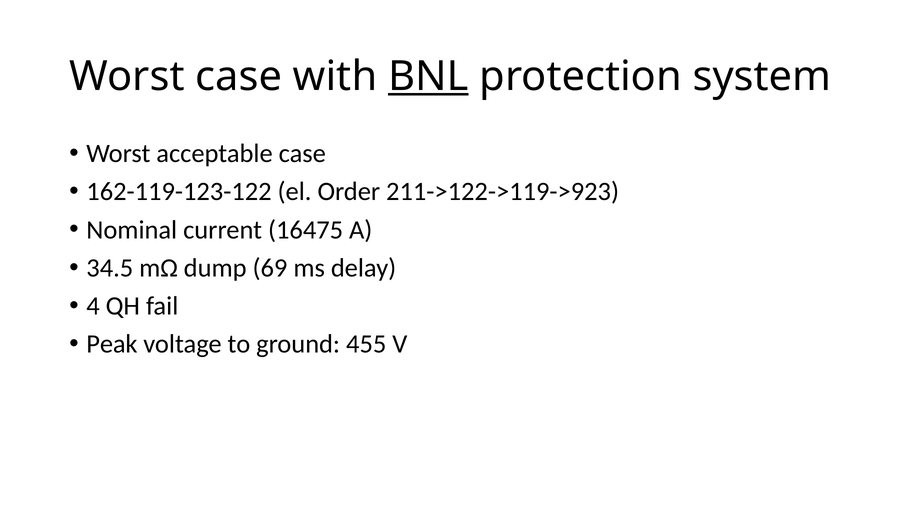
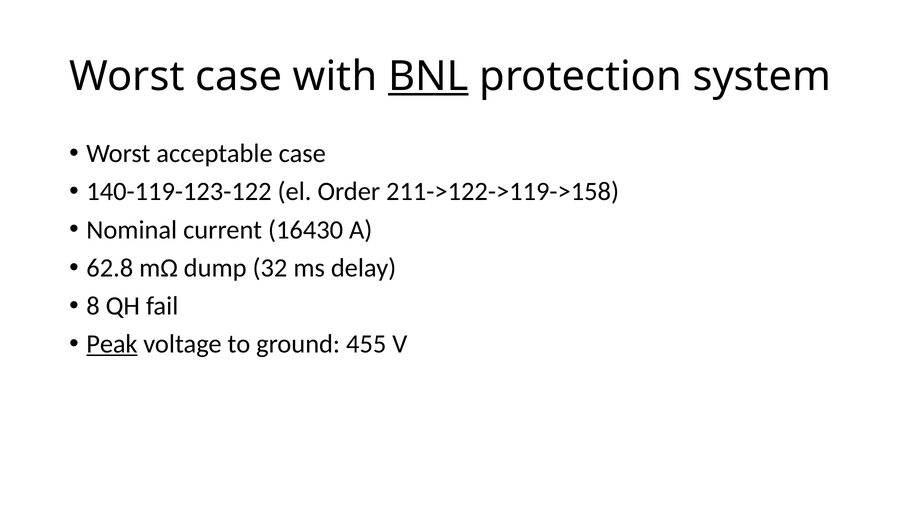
162-119-123-122: 162-119-123-122 -> 140-119-123-122 (179, 192)
211->122->119->923: 211->122->119->923 -> 211->122->119->158 (503, 192)
16475: 16475 -> 16430 (306, 230)
34.5: 34.5 -> 62.8 (110, 268)
69: 69 -> 32 (270, 268)
4: 4 -> 8 (93, 306)
Peak underline: none -> present (112, 344)
